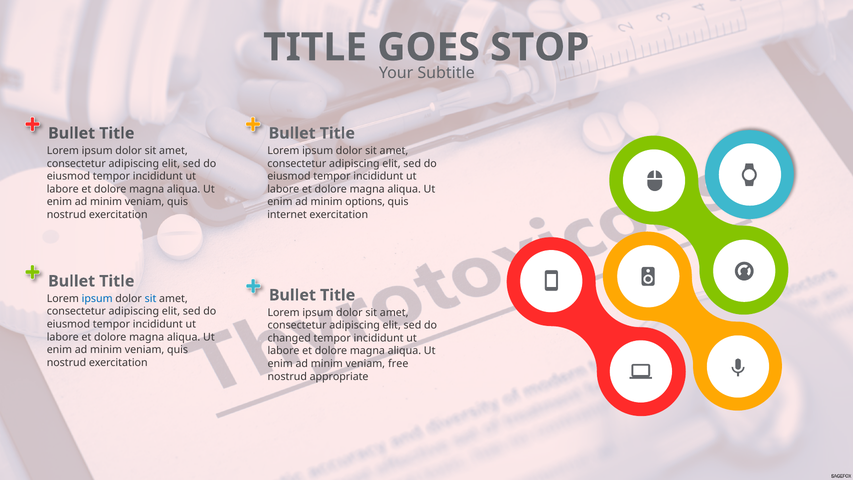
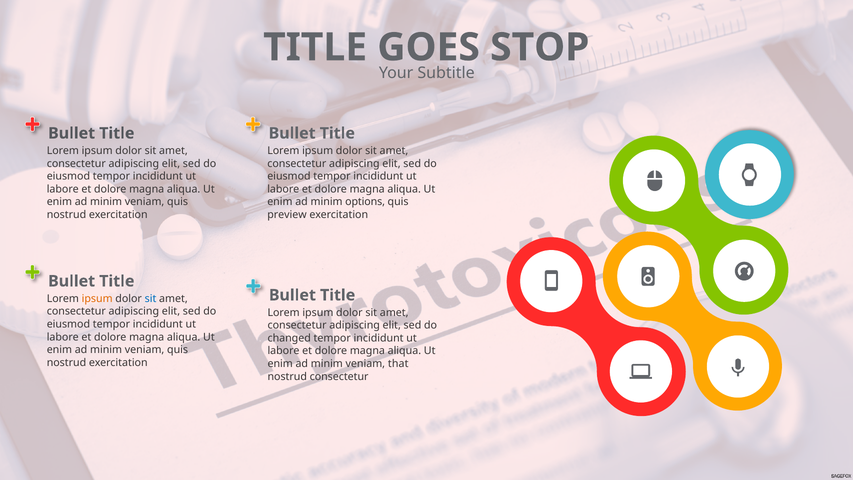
internet: internet -> preview (287, 215)
ipsum colour: blue -> orange (97, 298)
free: free -> that (398, 364)
nostrud appropriate: appropriate -> consectetur (339, 376)
